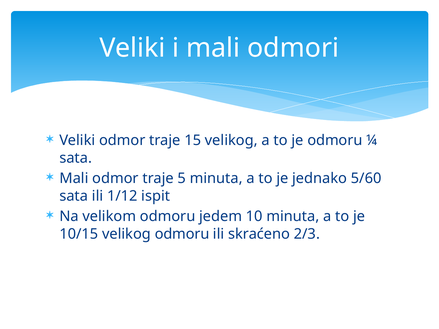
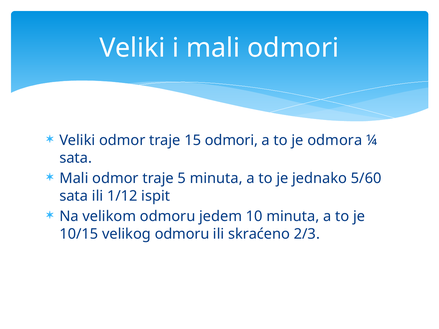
15 velikog: velikog -> odmori (231, 140)
je odmoru: odmoru -> odmora (335, 140)
